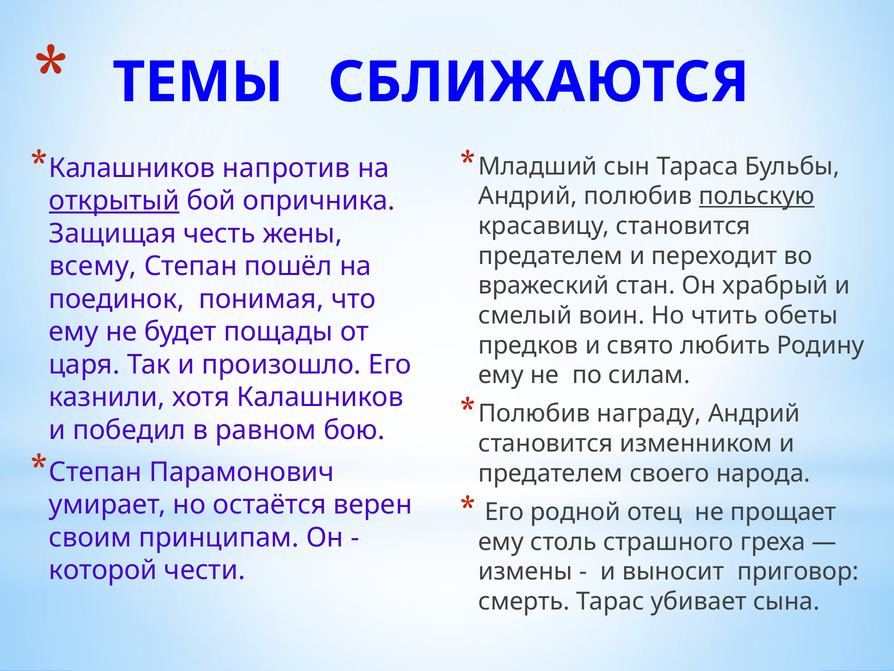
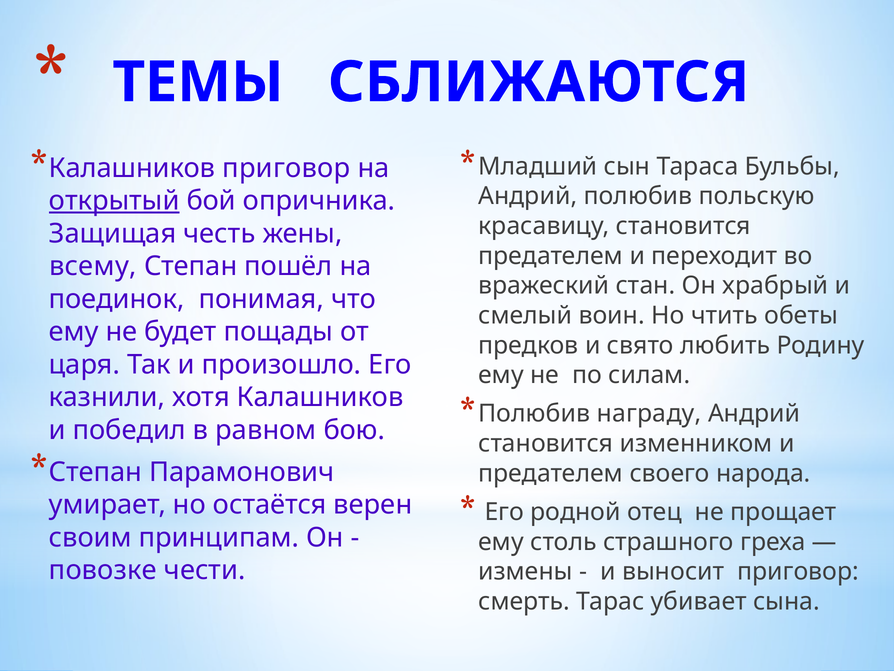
Калашников напротив: напротив -> приговор (286, 168)
польскую underline: present -> none (757, 196)
которой: которой -> повозке (103, 570)
